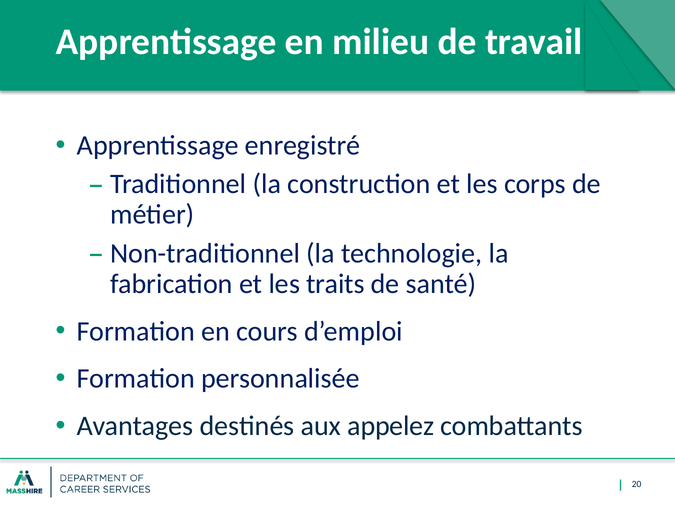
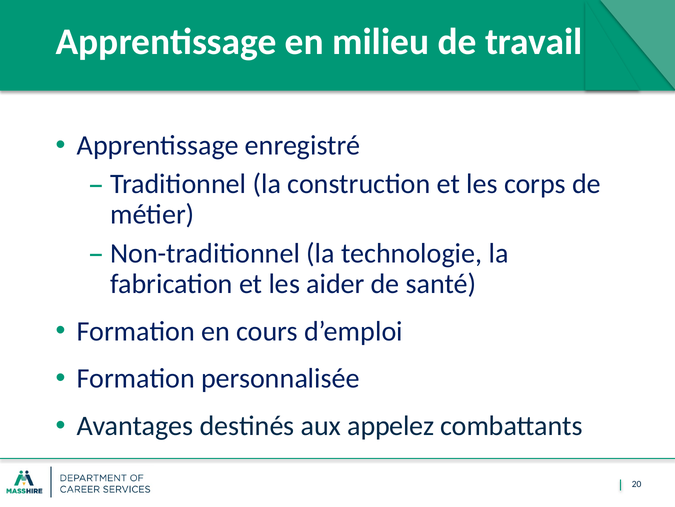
traits: traits -> aider (335, 283)
